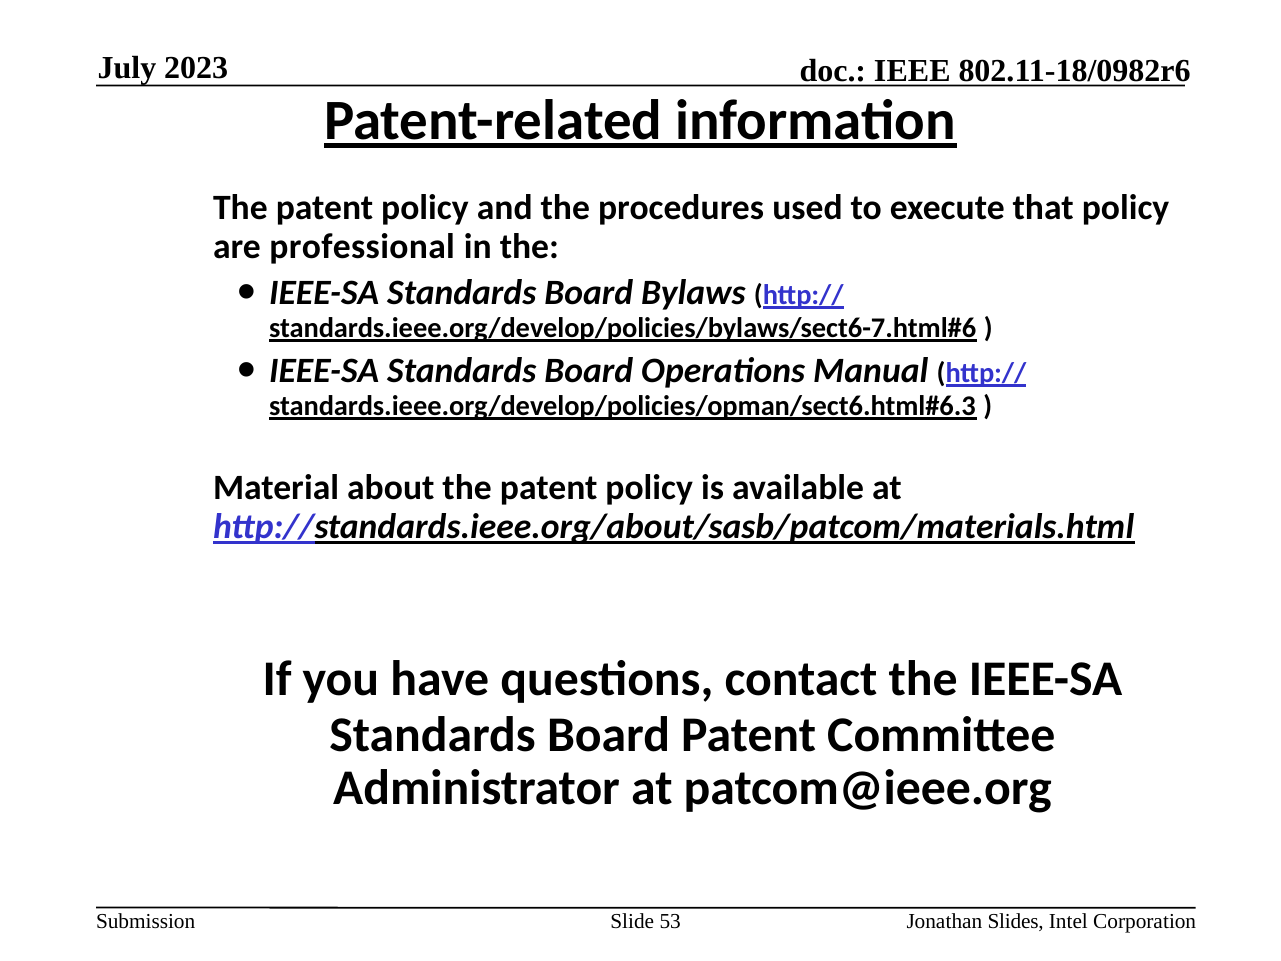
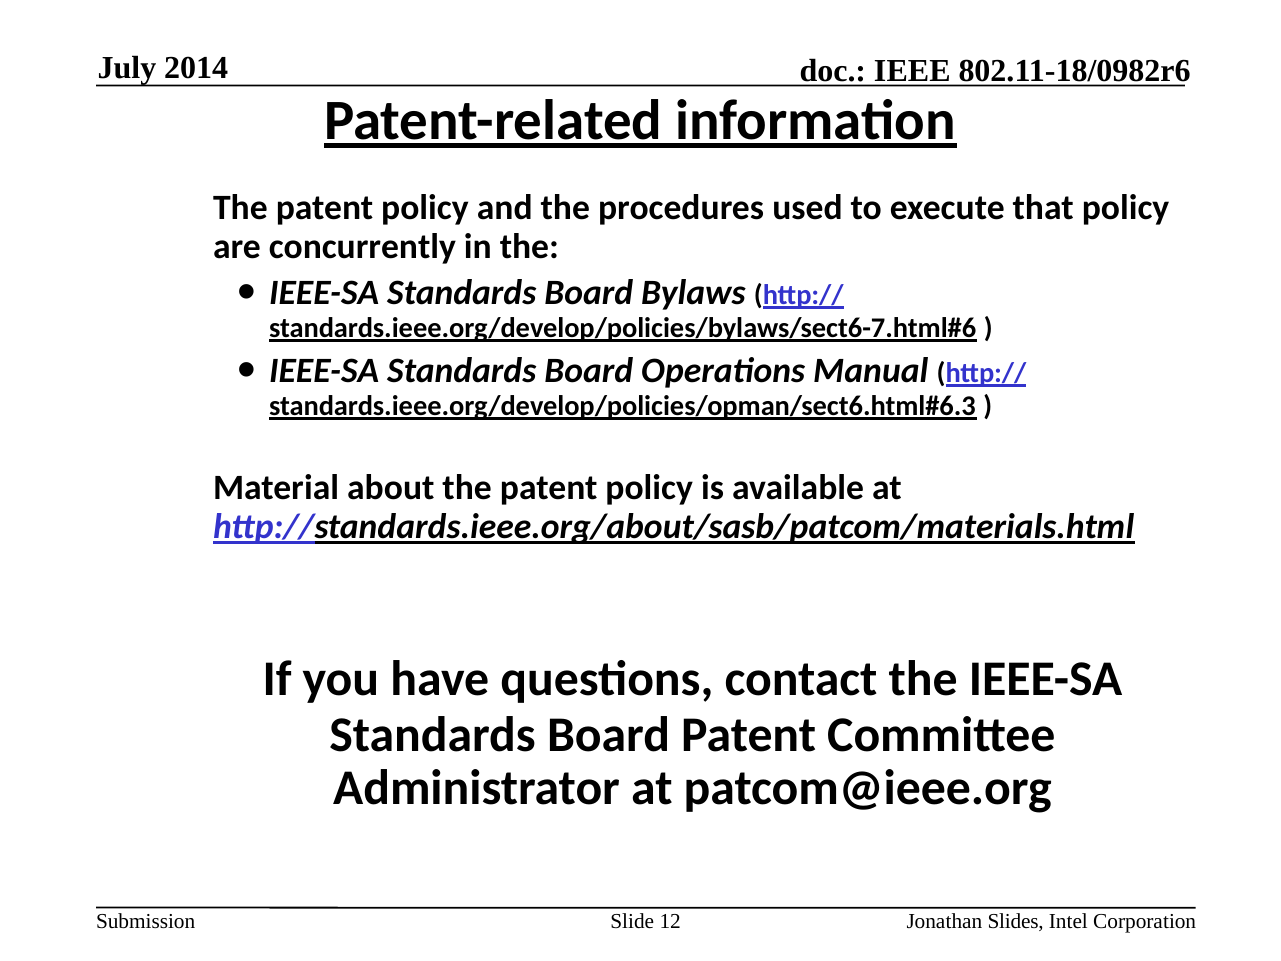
2023: 2023 -> 2014 (196, 68)
professional: professional -> concurrently (362, 246)
53: 53 -> 12 (670, 921)
